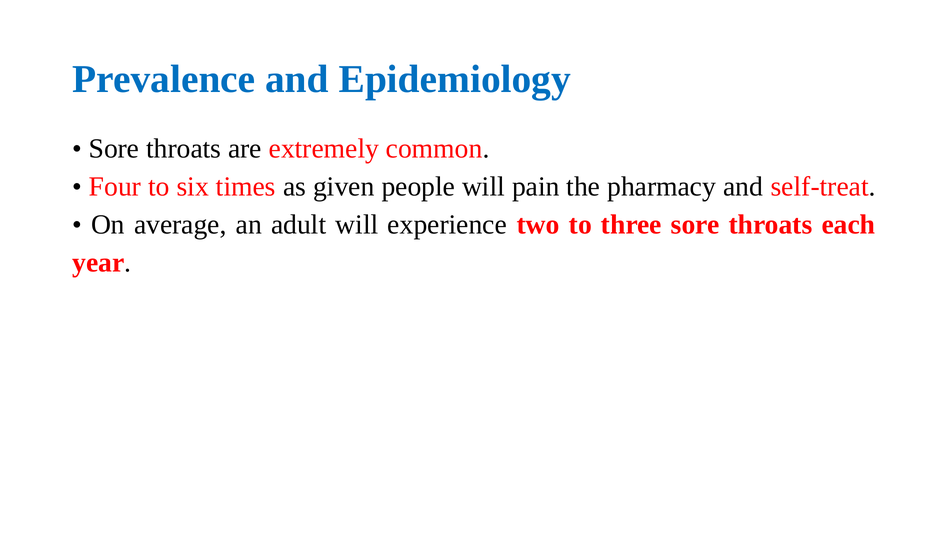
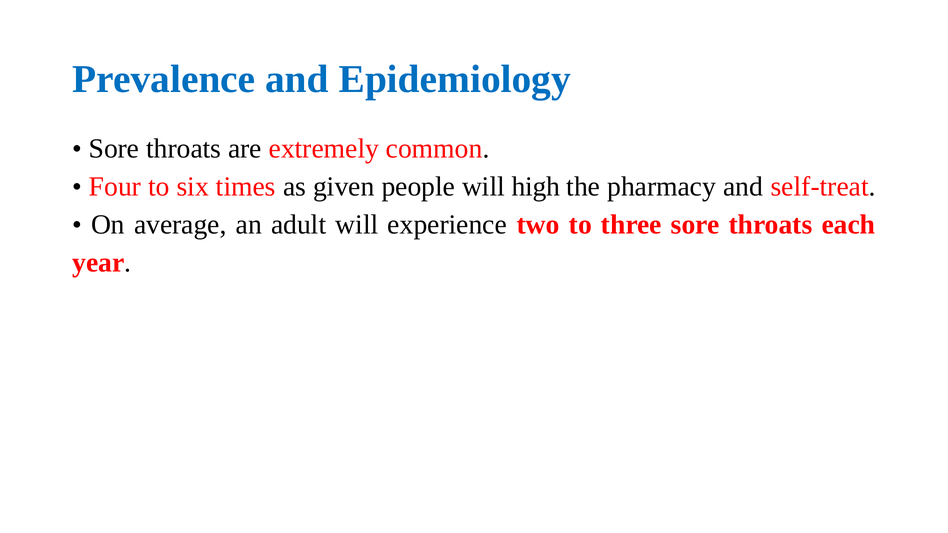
pain: pain -> high (536, 187)
